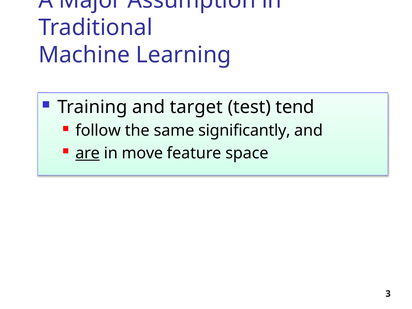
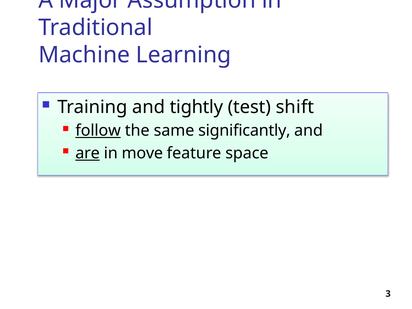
target: target -> tightly (196, 107)
tend: tend -> shift (295, 107)
follow underline: none -> present (98, 131)
